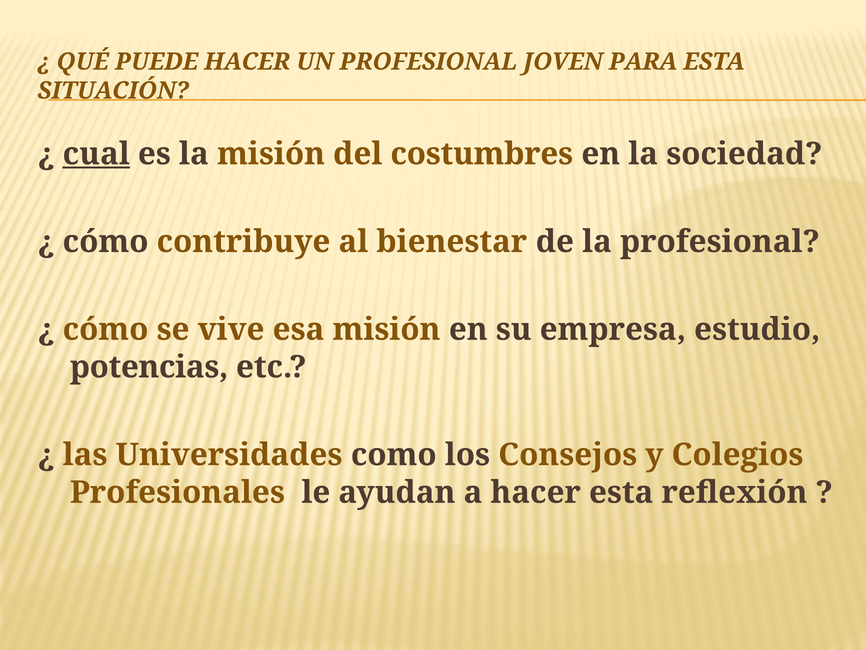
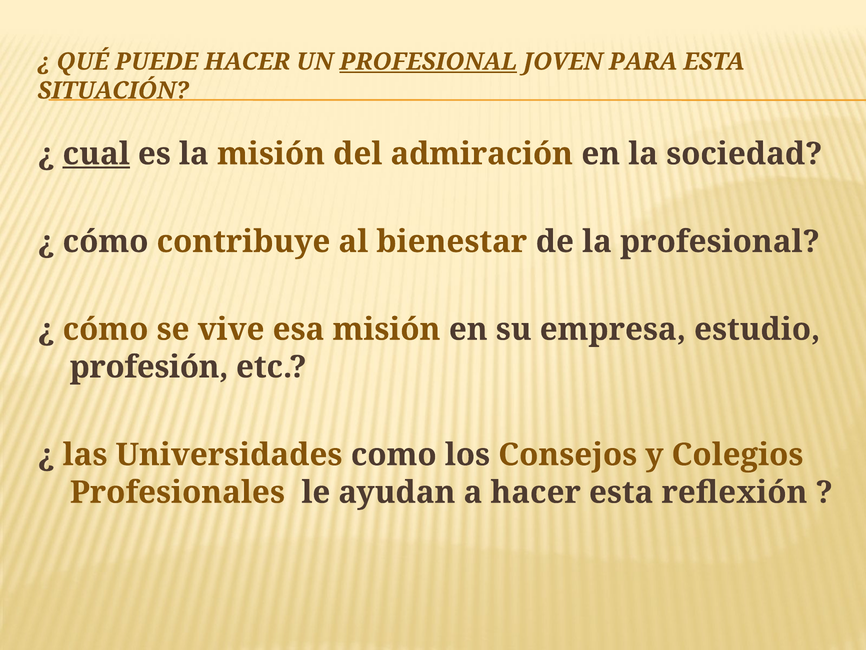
PROFESIONAL underline: none -> present (428, 62)
costumbres: costumbres -> admiración (482, 154)
potencias: potencias -> profesión (149, 367)
